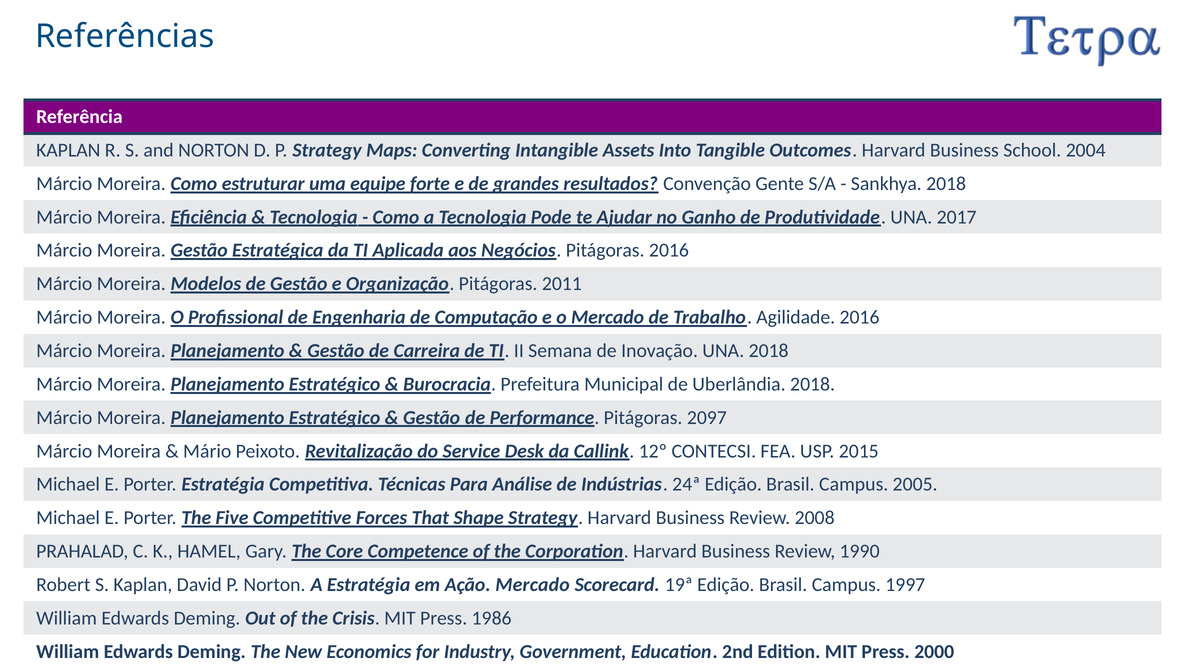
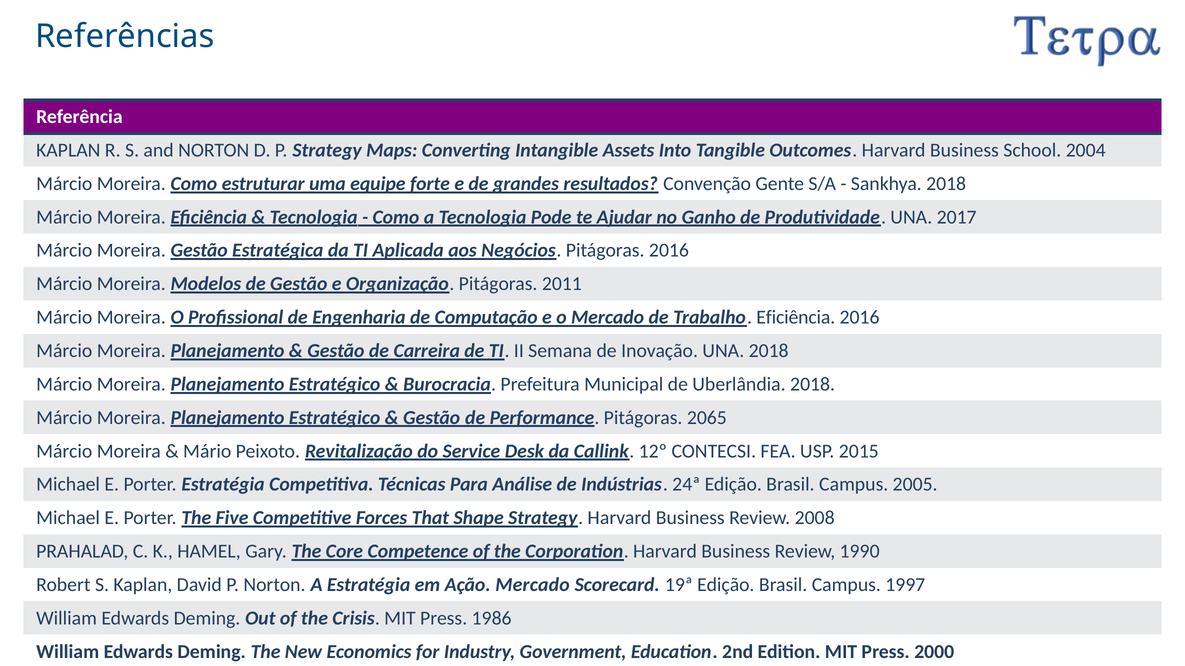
Trabalho Agilidade: Agilidade -> Eficiência (796, 318)
2097: 2097 -> 2065 (707, 418)
